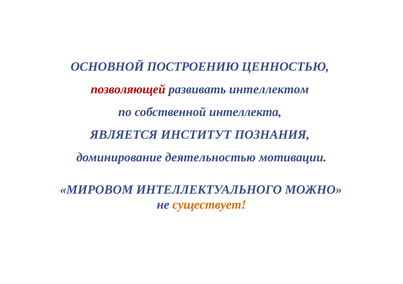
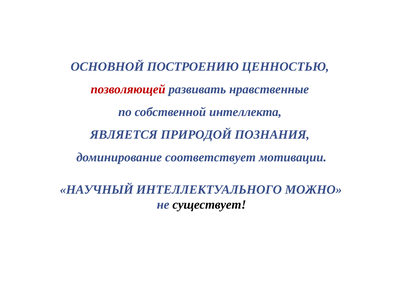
интеллектом: интеллектом -> нравственные (269, 89)
ИНСТИТУТ: ИНСТИТУТ -> ПРИРОДОЙ (196, 134)
деятельностью: деятельностью -> соответствует (210, 157)
МИРОВОМ: МИРОВОМ -> НАУЧНЫЙ (97, 189)
существует colour: orange -> black (209, 204)
